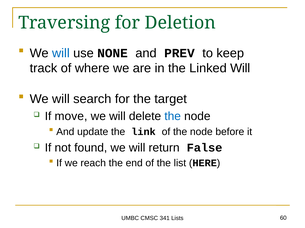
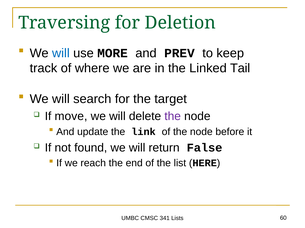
NONE: NONE -> MORE (113, 53)
Linked Will: Will -> Tail (240, 69)
the colour: blue -> purple (173, 117)
